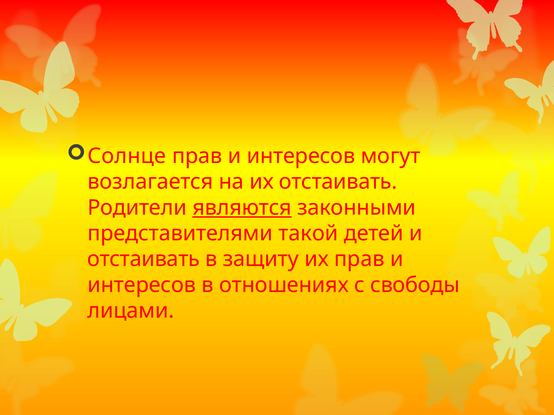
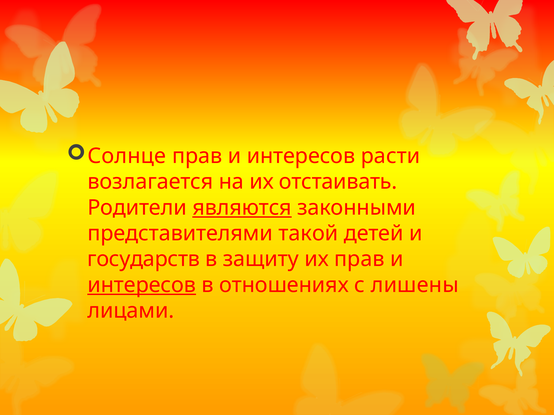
могут: могут -> расти (391, 156)
отстаивать: отстаивать -> государств (144, 260)
интересов underline: none -> present (142, 285)
свободы: свободы -> лишены (415, 285)
